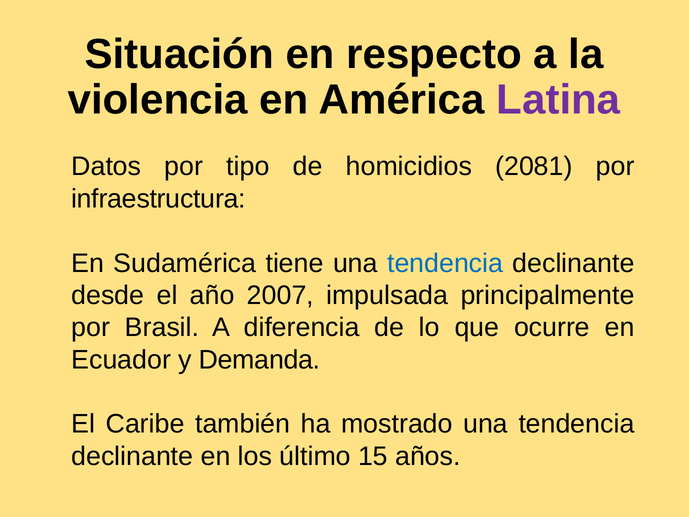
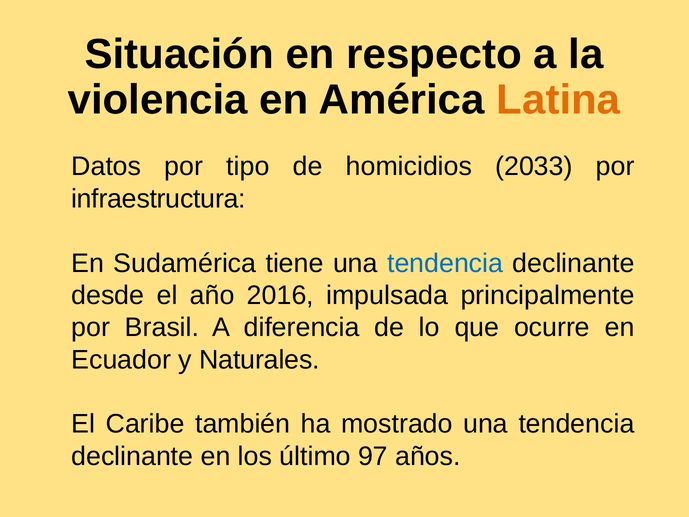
Latina colour: purple -> orange (558, 100)
2081: 2081 -> 2033 (534, 167)
2007: 2007 -> 2016 (280, 295)
Demanda: Demanda -> Naturales (259, 360)
15: 15 -> 97 (373, 456)
